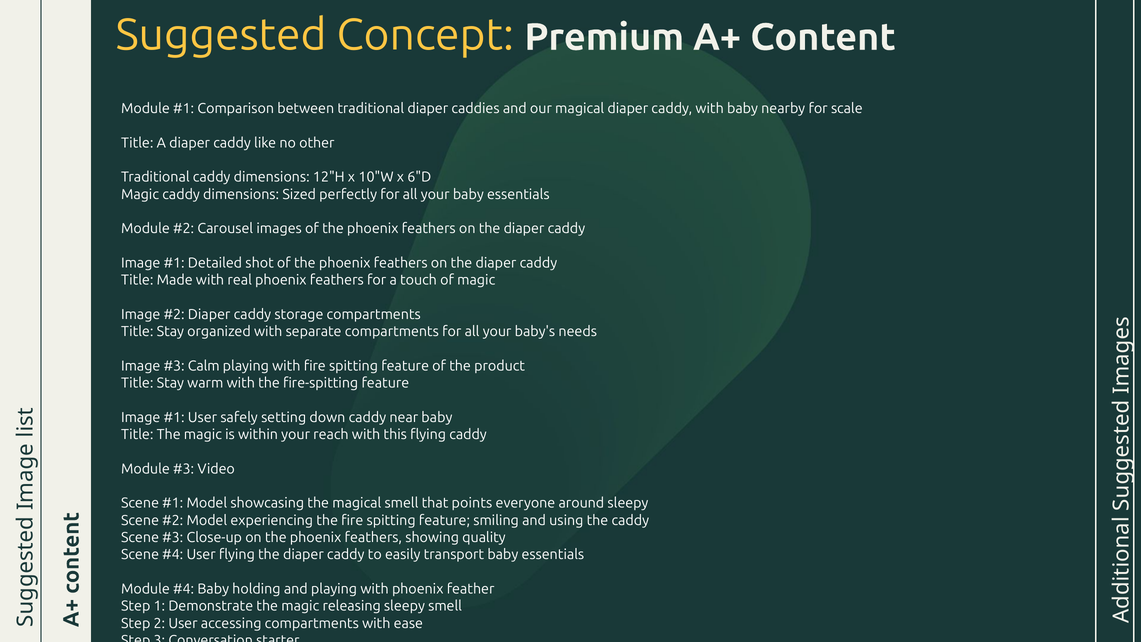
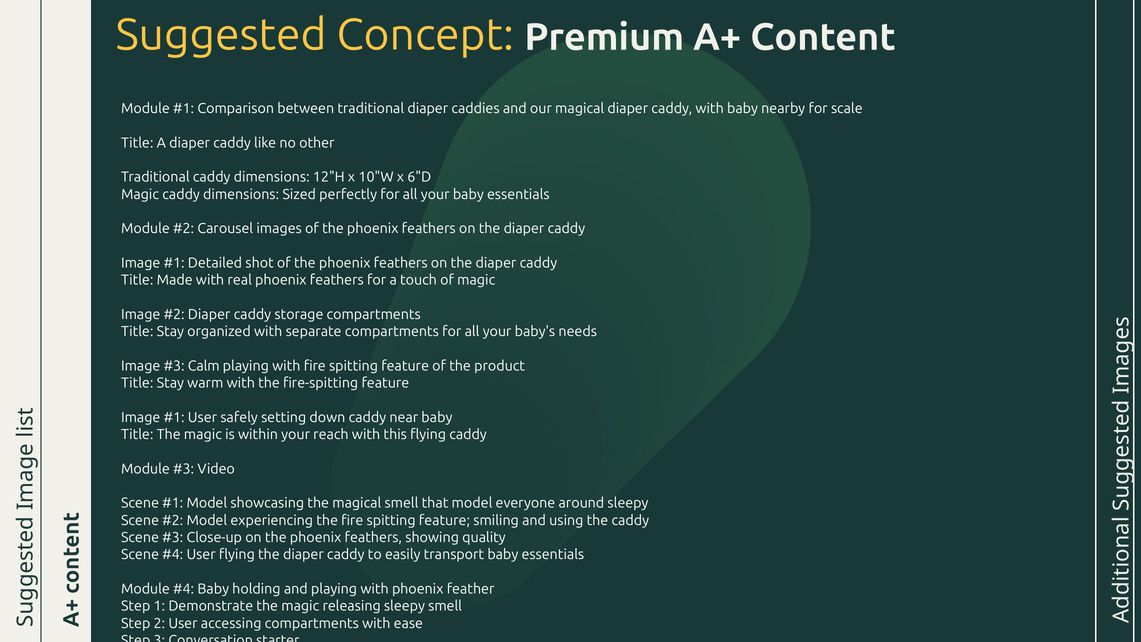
that points: points -> model (472, 503)
